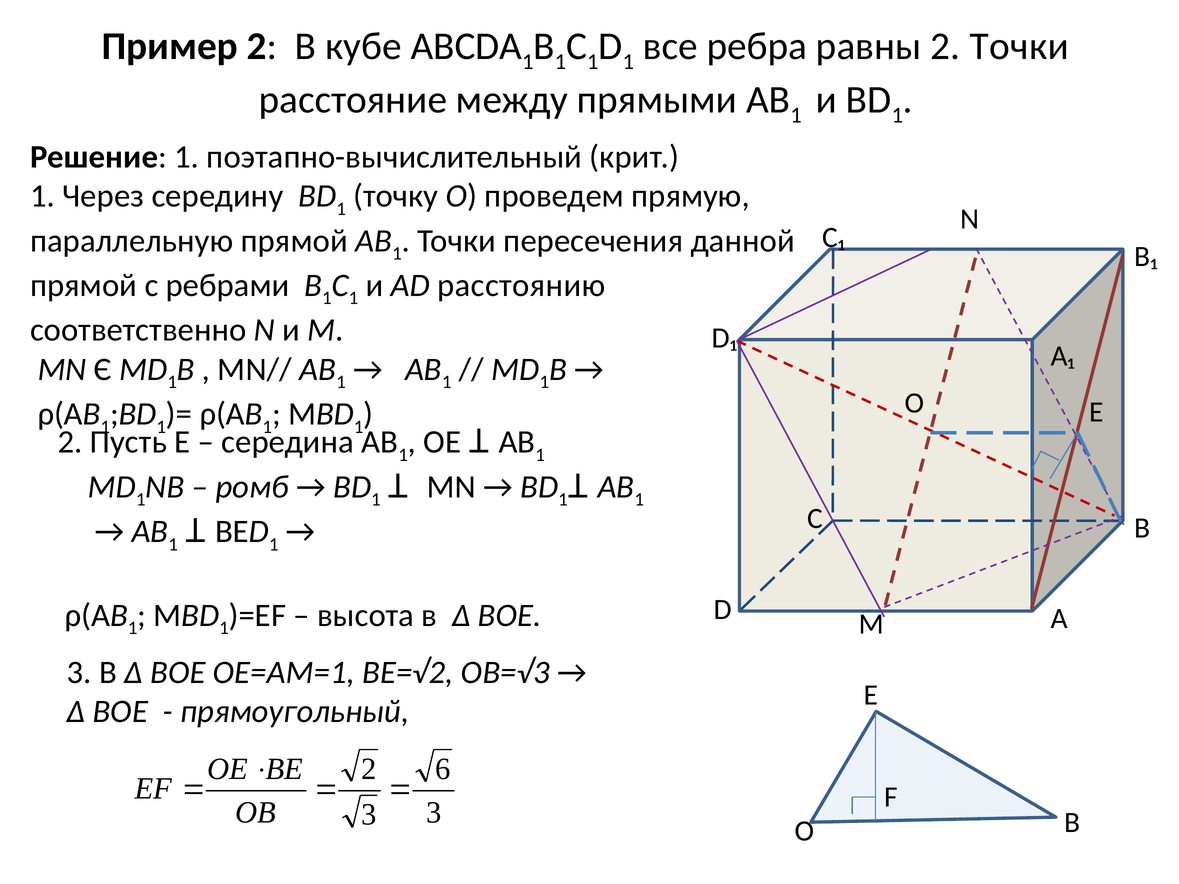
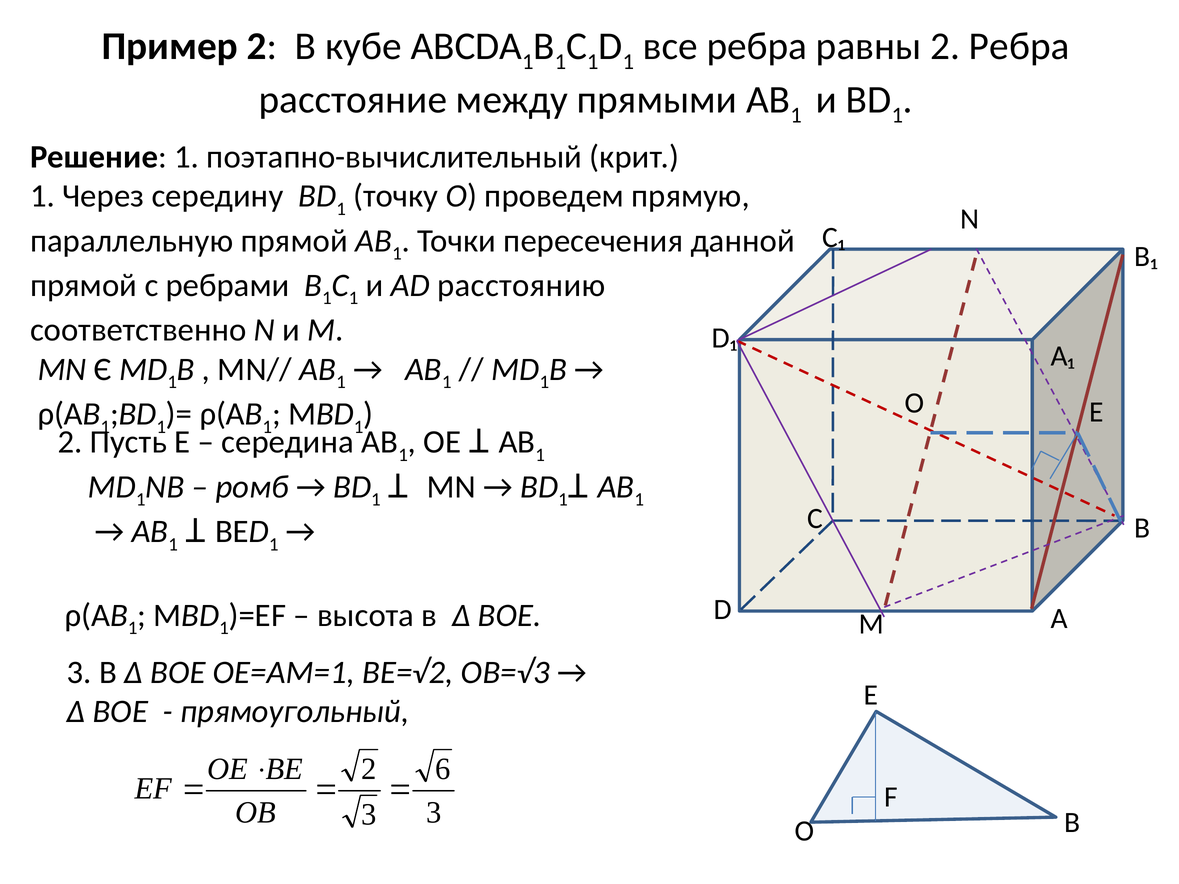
2 Точки: Точки -> Ребра (1019, 46)
